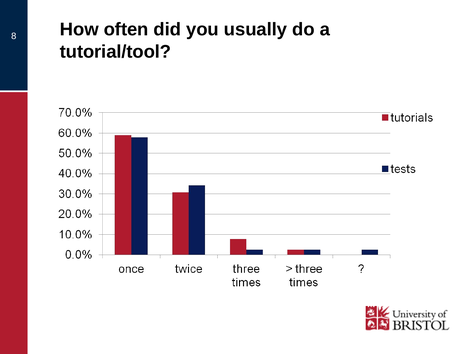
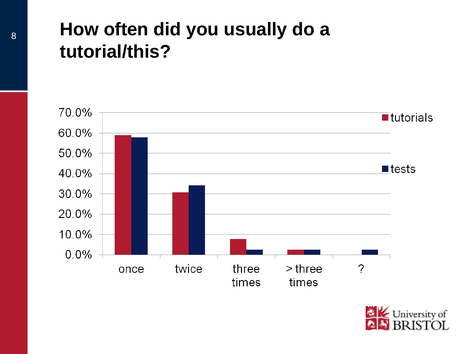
tutorial/tool: tutorial/tool -> tutorial/this (115, 52)
